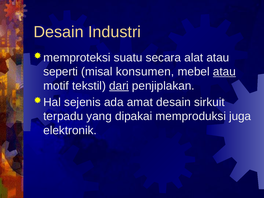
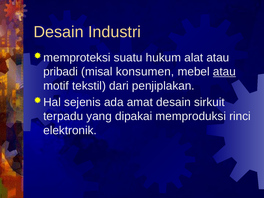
secara: secara -> hukum (163, 58)
seperti: seperti -> pribadi (61, 72)
dari underline: present -> none (119, 86)
juga: juga -> rinci (240, 116)
